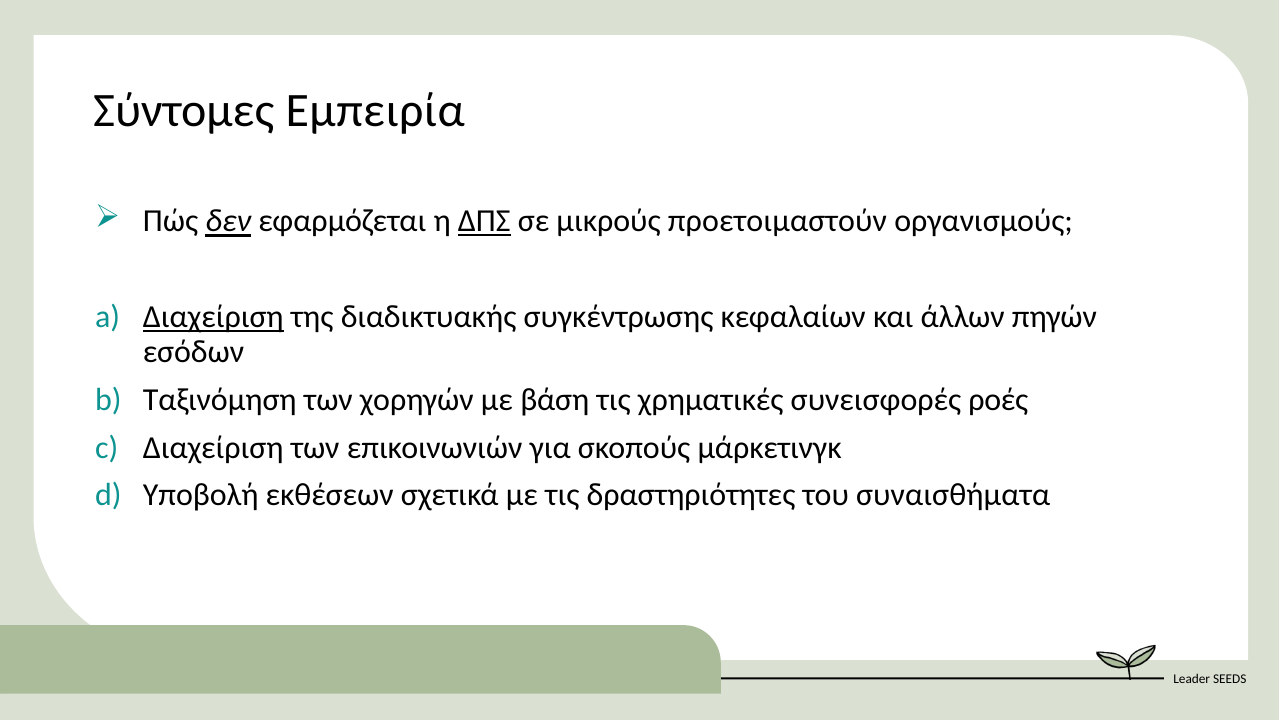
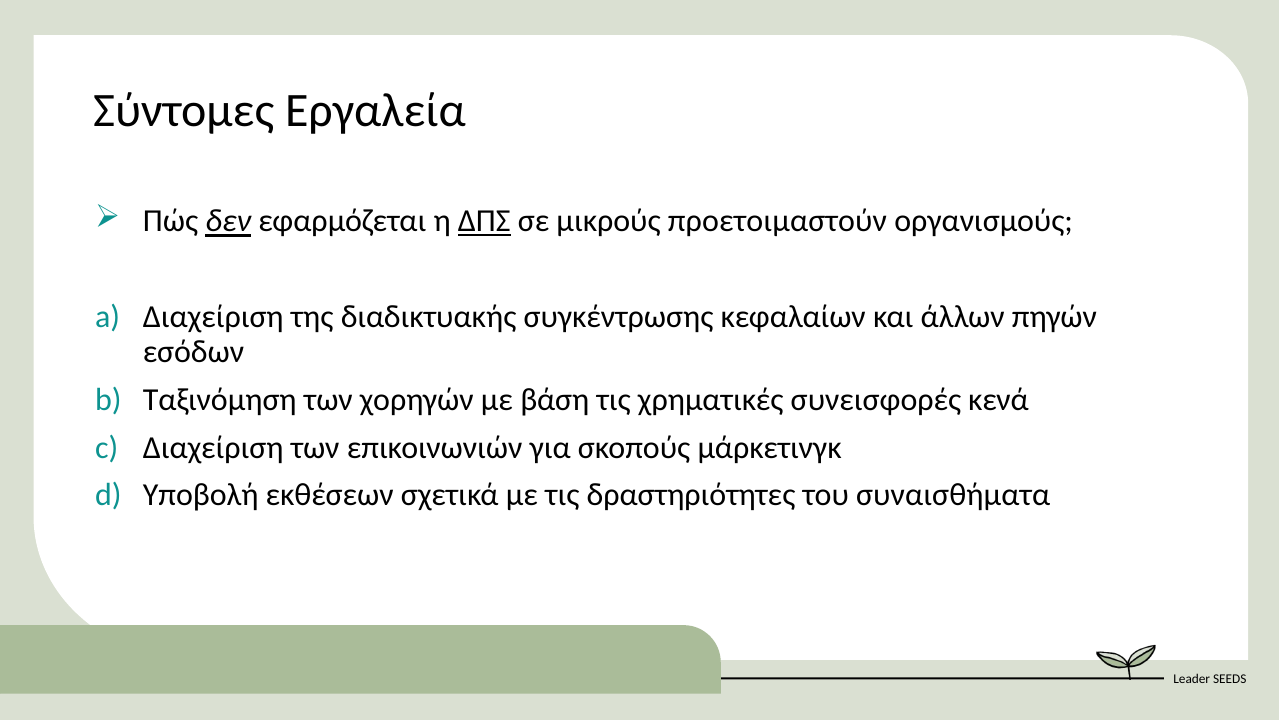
Εμπειρία: Εμπειρία -> Εργαλεία (375, 110)
Διαχείριση underline: present -> none (213, 317)
ροές: ροές -> κενά (998, 399)
